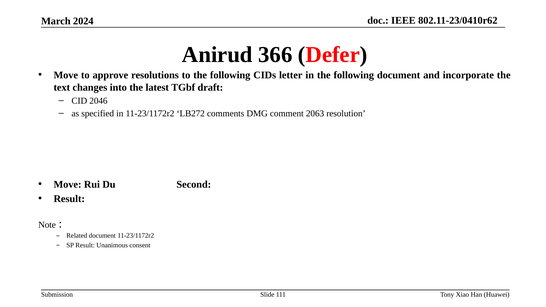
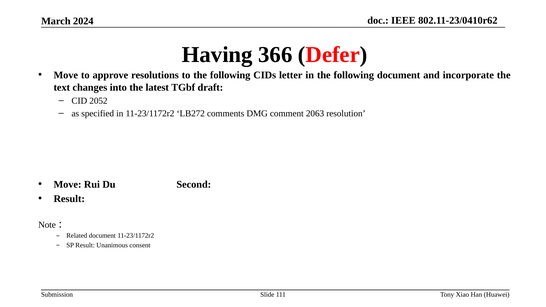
Anirud: Anirud -> Having (217, 55)
2046: 2046 -> 2052 (98, 101)
